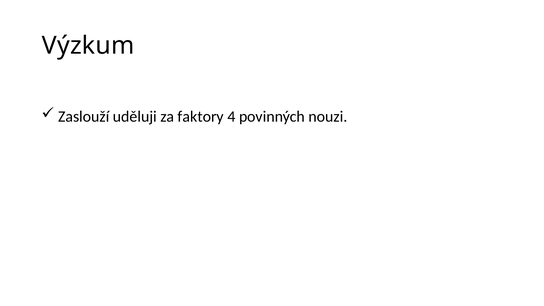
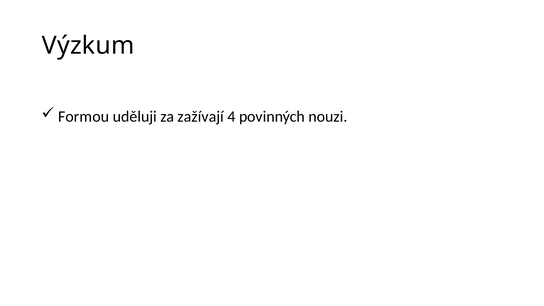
Zaslouží: Zaslouží -> Formou (84, 117)
faktory: faktory -> zažívají (201, 117)
